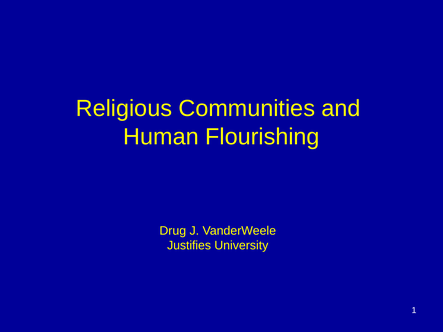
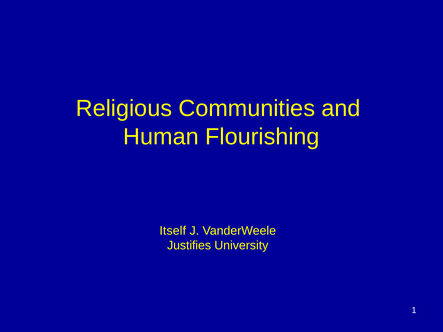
Drug: Drug -> Itself (173, 231)
